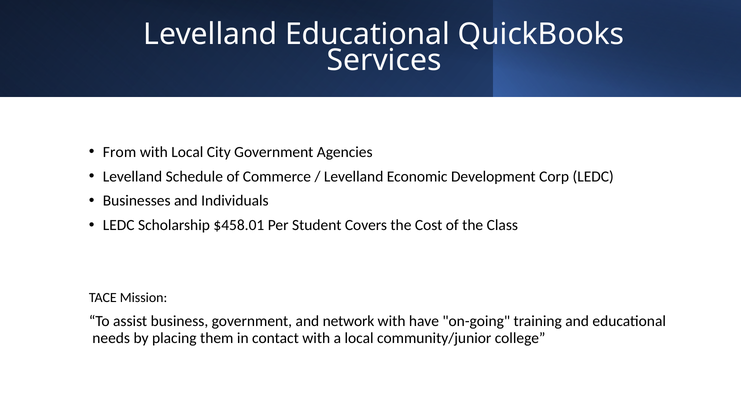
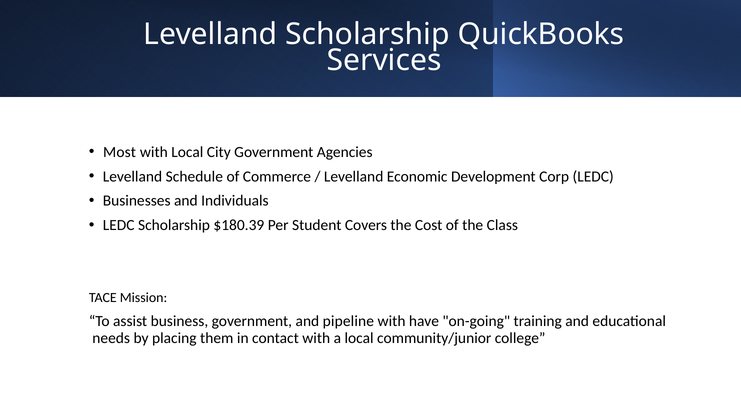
Levelland Educational: Educational -> Scholarship (367, 34)
From: From -> Most (120, 152)
$458.01: $458.01 -> $180.39 (239, 225)
network: network -> pipeline (348, 321)
